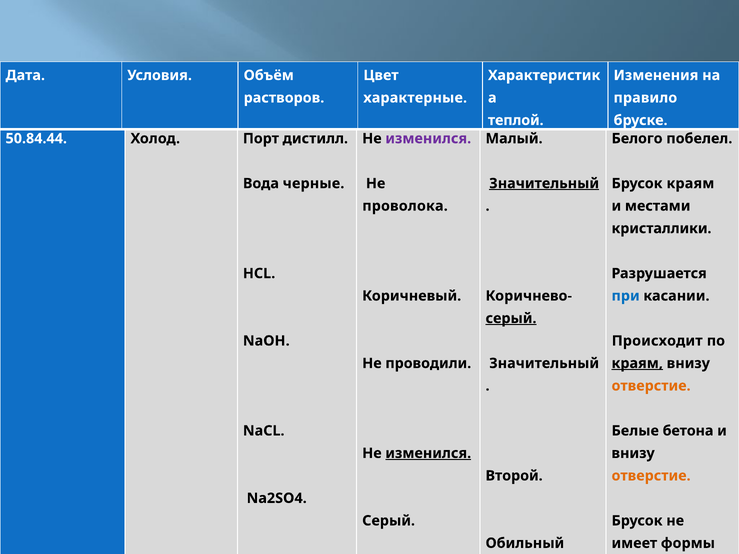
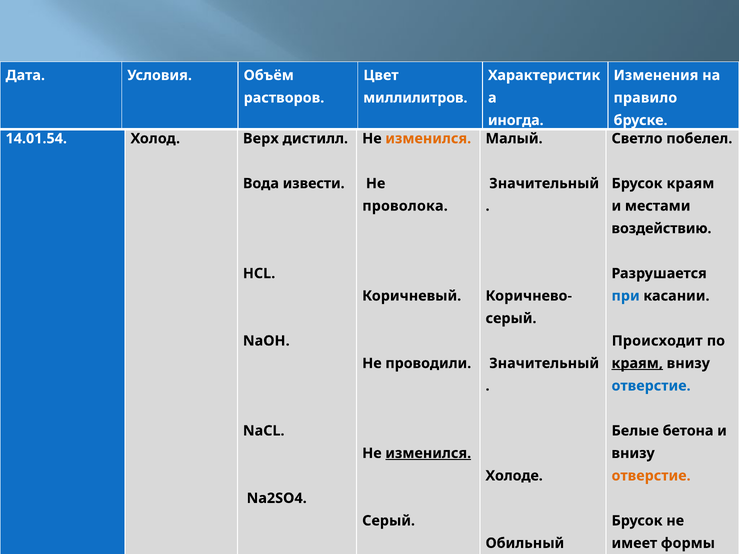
характерные: характерные -> миллилитров (415, 98)
теплой: теплой -> иногда (516, 120)
50.84.44: 50.84.44 -> 14.01.54 (36, 139)
Порт: Порт -> Верх (261, 139)
изменился colour: purple -> orange (428, 139)
Белого: Белого -> Светло (637, 139)
черные: черные -> извести (314, 184)
Значительный underline: present -> none (544, 184)
кристаллики: кристаллики -> воздействию (661, 229)
серый underline: present -> none (511, 318)
отверстие colour: orange -> blue (651, 386)
Второй: Второй -> Холоде (514, 476)
